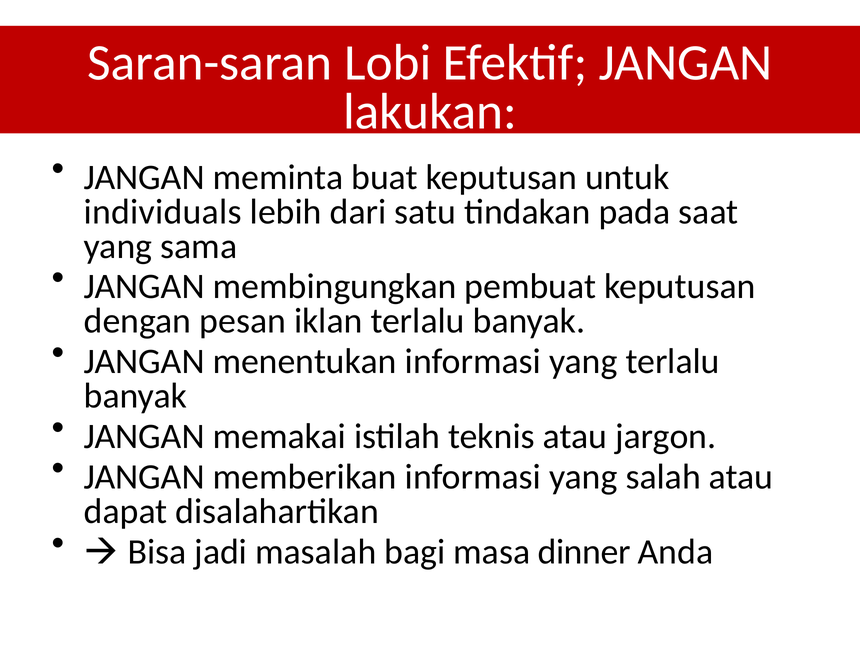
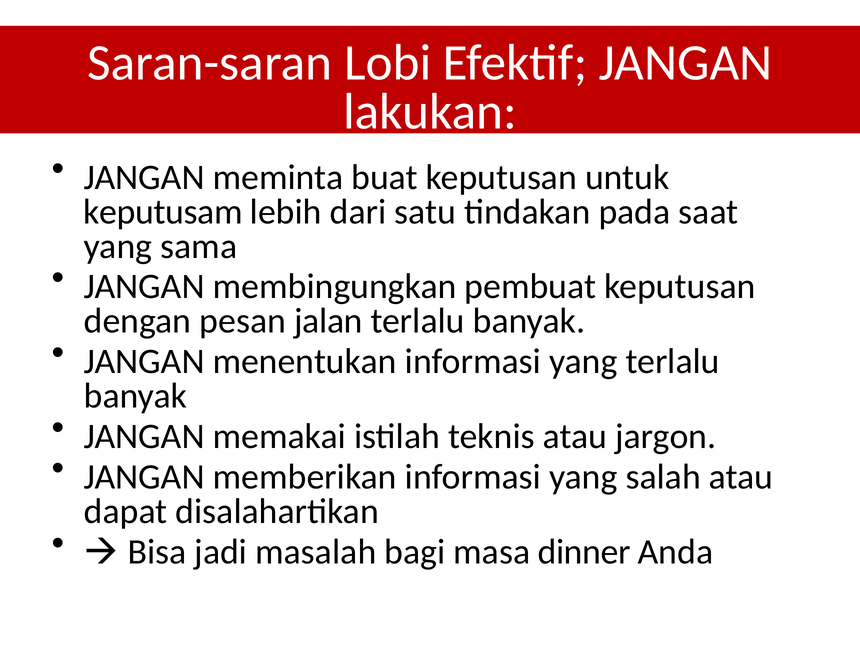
individuals: individuals -> keputusam (163, 212)
iklan: iklan -> jalan (328, 321)
